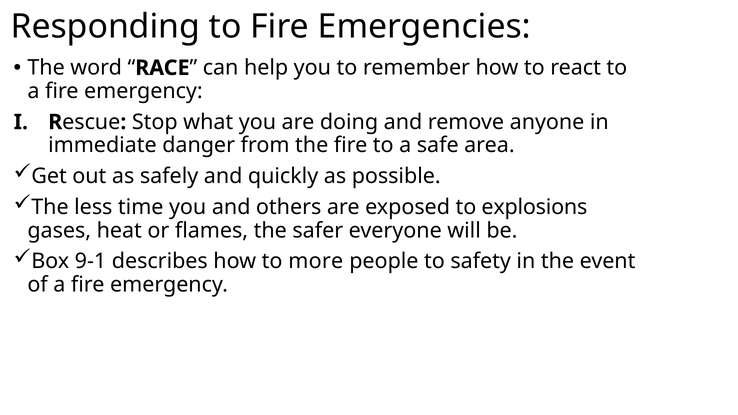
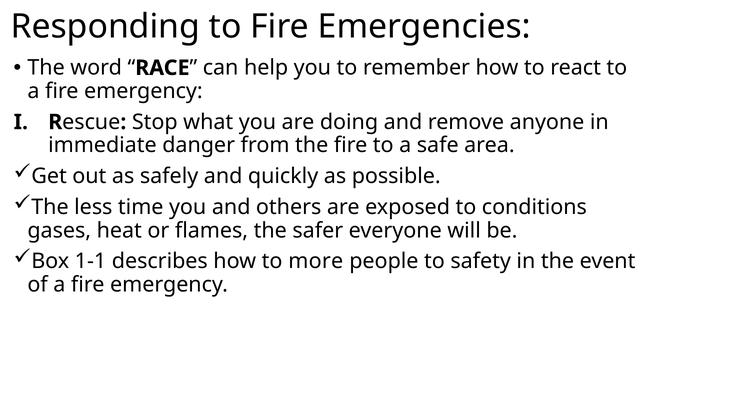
explosions: explosions -> conditions (534, 207)
9-1: 9-1 -> 1-1 (90, 261)
